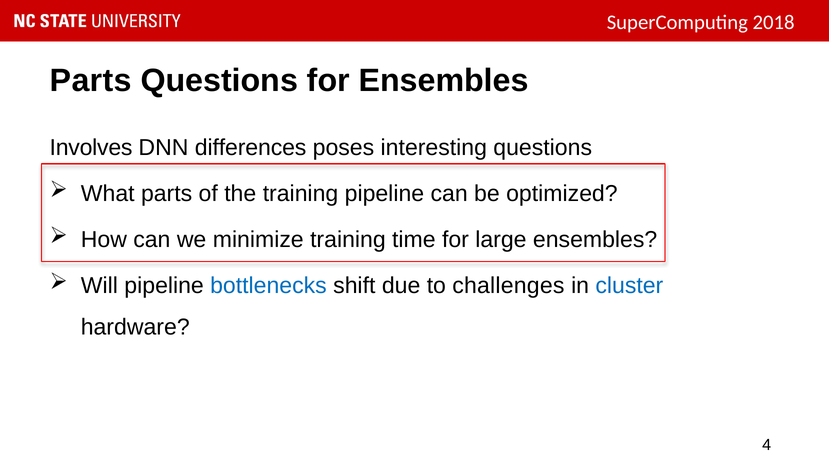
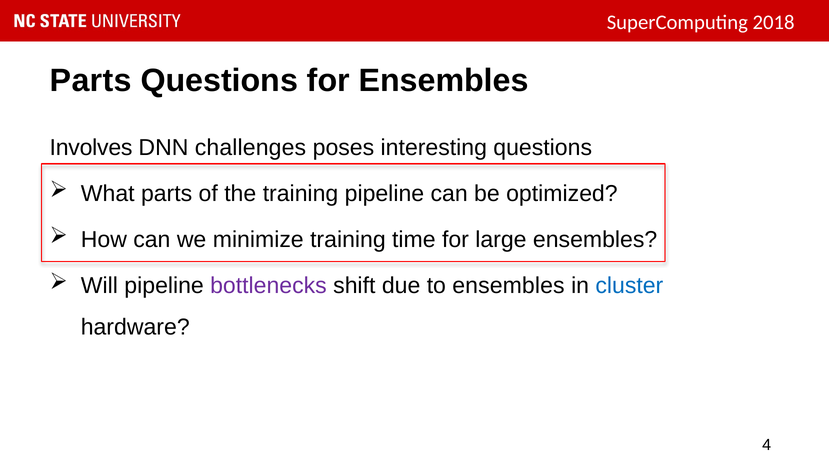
differences: differences -> challenges (250, 148)
bottlenecks colour: blue -> purple (268, 286)
to challenges: challenges -> ensembles (508, 286)
